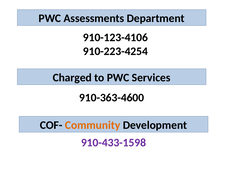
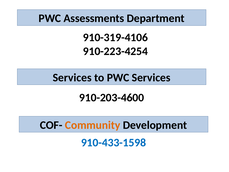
910-123-4106: 910-123-4106 -> 910-319-4106 (115, 37)
Charged: Charged -> Services (72, 77)
910-363-4600: 910-363-4600 -> 910-203-4600 (112, 98)
910-433-1598 colour: purple -> blue (114, 142)
